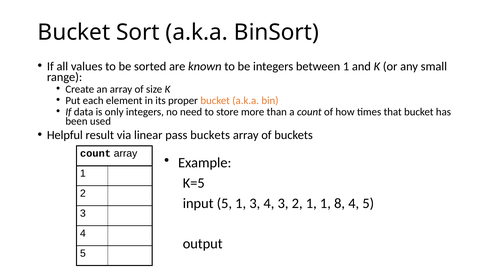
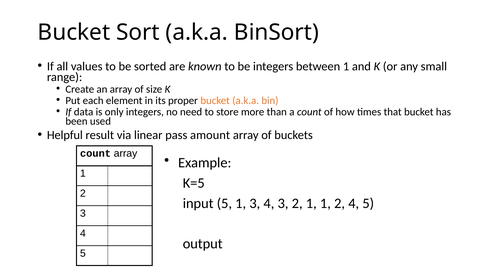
pass buckets: buckets -> amount (210, 135)
1 1 8: 8 -> 2 (340, 203)
